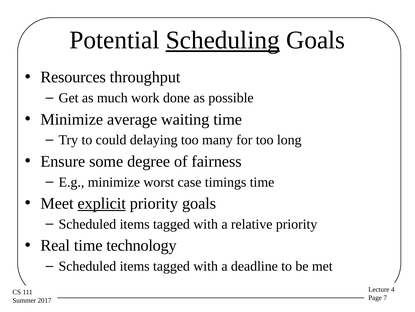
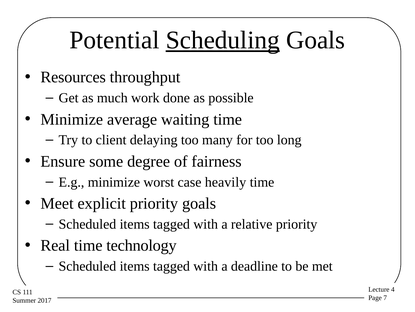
could: could -> client (111, 140)
timings: timings -> heavily (226, 182)
explicit underline: present -> none (102, 203)
